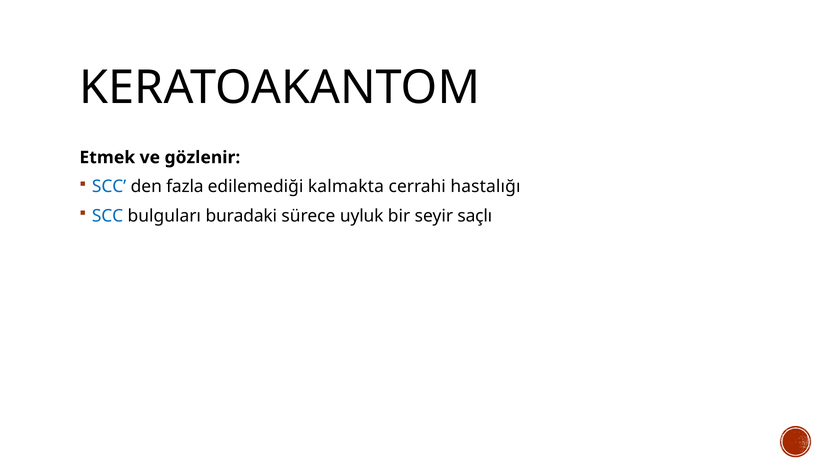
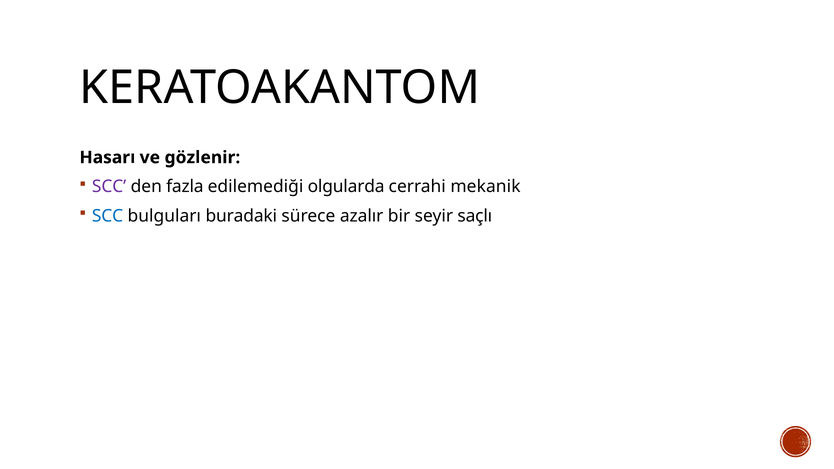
Etmek: Etmek -> Hasarı (107, 158)
SCC colour: blue -> purple (109, 187)
kalmakta: kalmakta -> olgularda (346, 187)
hastalığı: hastalığı -> mekanik (485, 187)
uyluk: uyluk -> azalır (362, 216)
